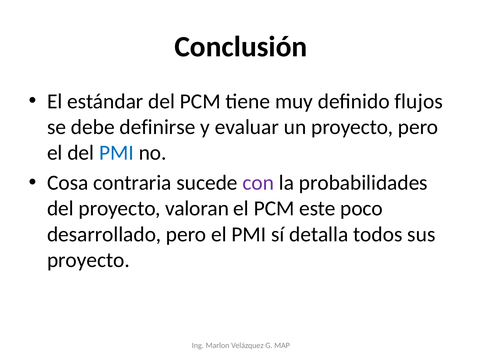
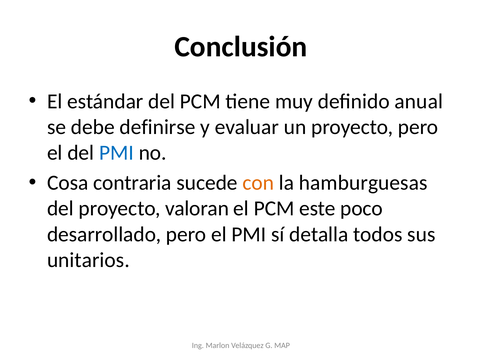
flujos: flujos -> anual (419, 101)
con colour: purple -> orange (258, 183)
probabilidades: probabilidades -> hamburguesas (363, 183)
proyecto: proyecto -> unitarios (88, 260)
